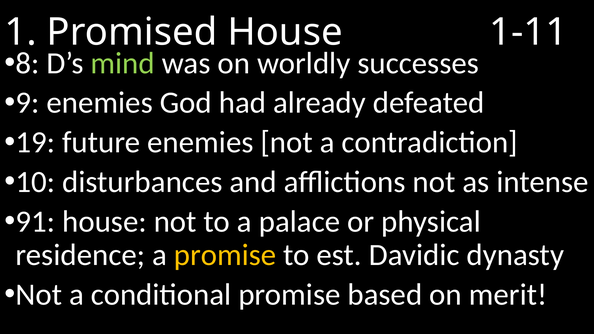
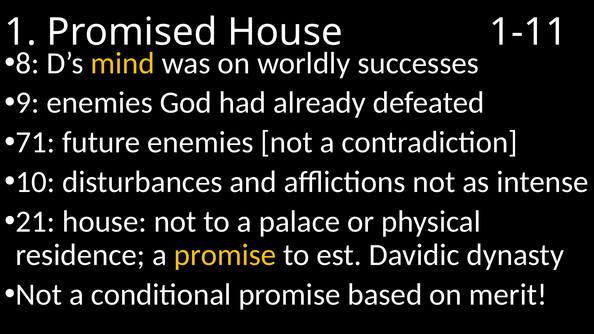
mind colour: light green -> yellow (123, 63)
19: 19 -> 71 (35, 142)
91: 91 -> 21 (35, 222)
